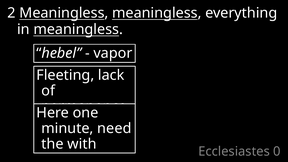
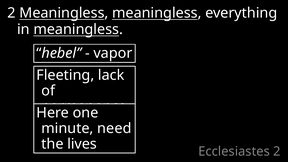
with: with -> lives (82, 144)
Ecclesiastes 0: 0 -> 2 (277, 151)
